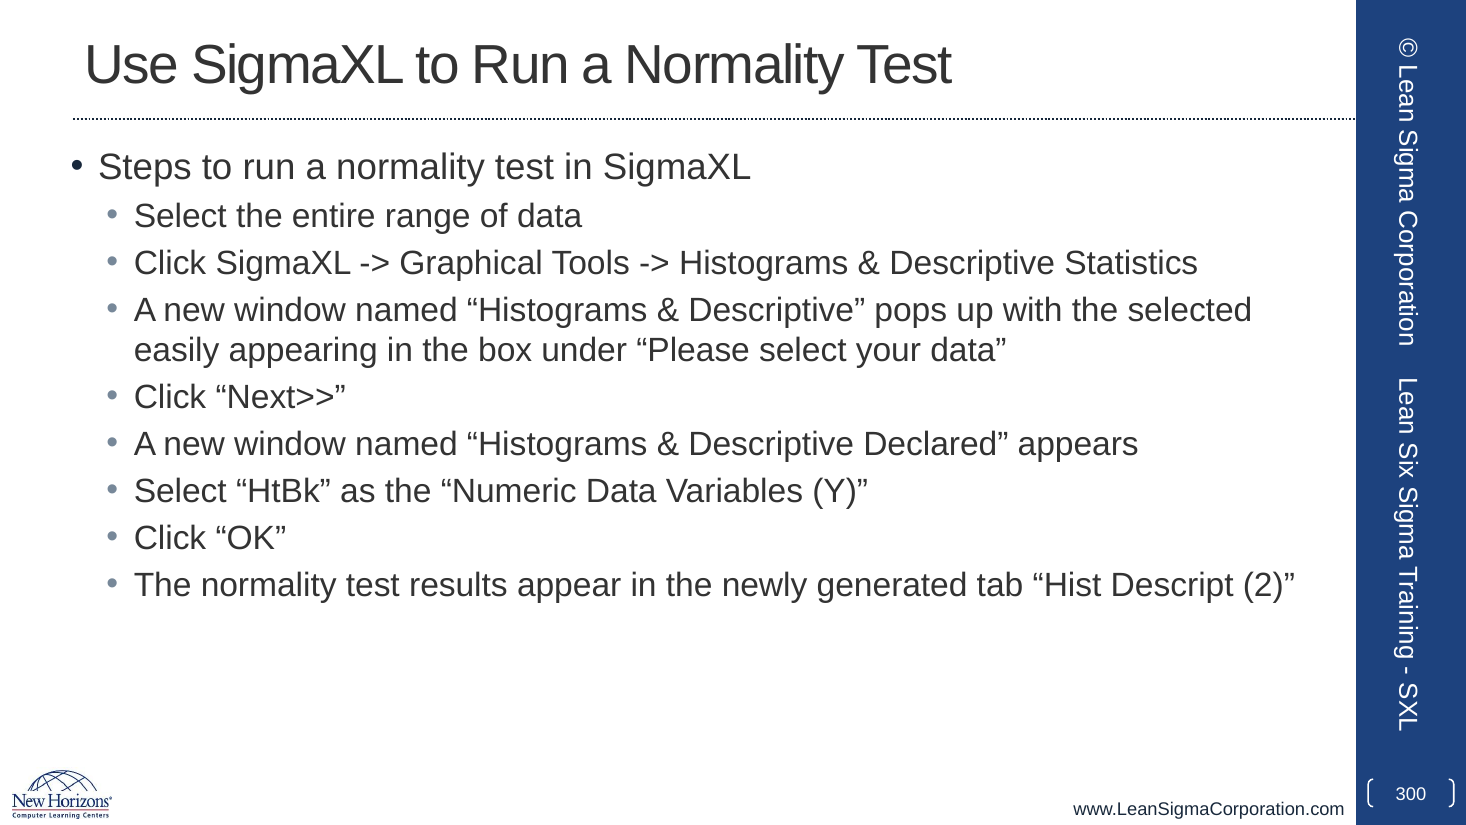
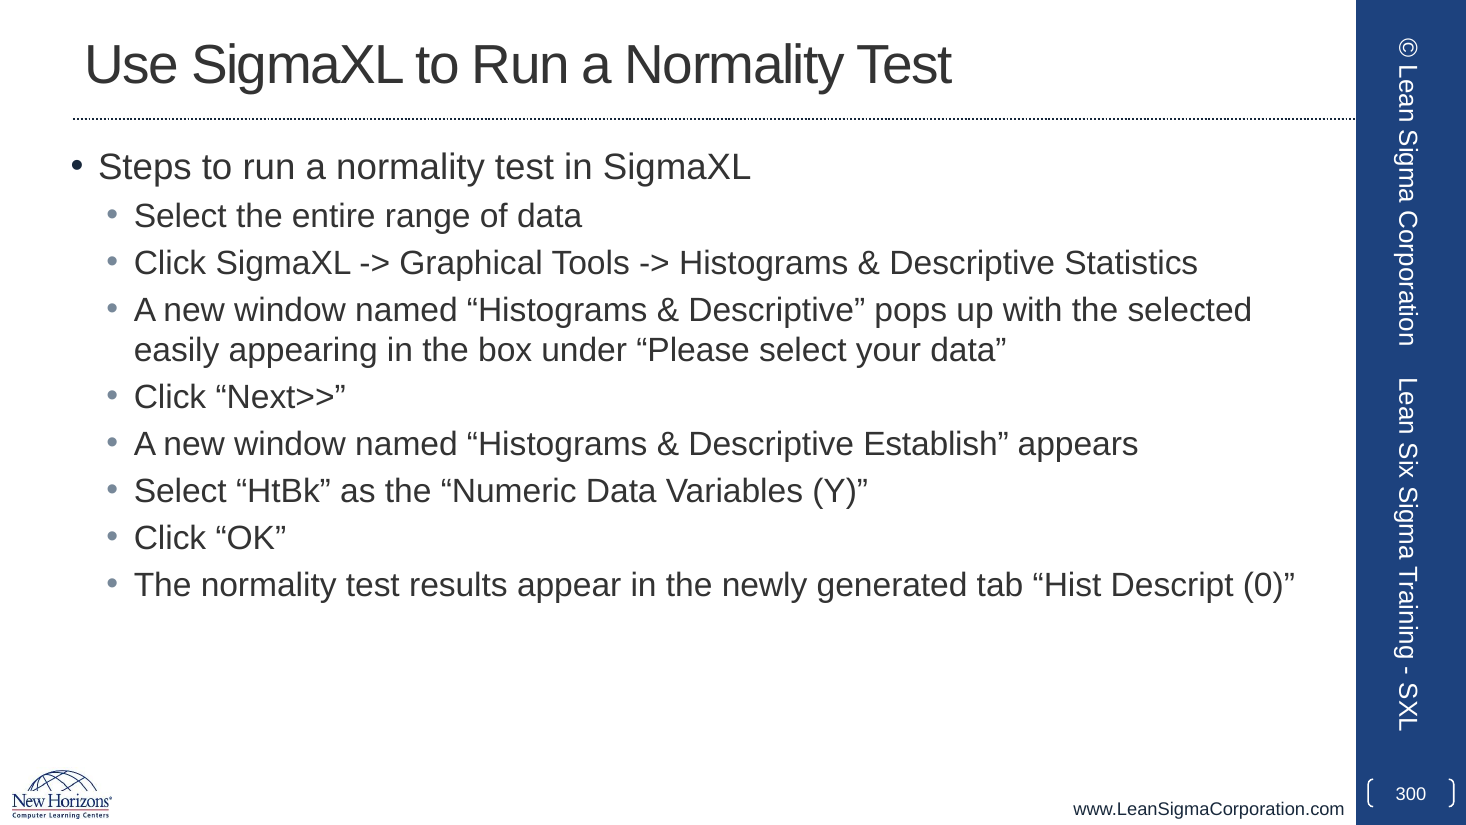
Declared: Declared -> Establish (936, 444)
2: 2 -> 0 (1269, 585)
